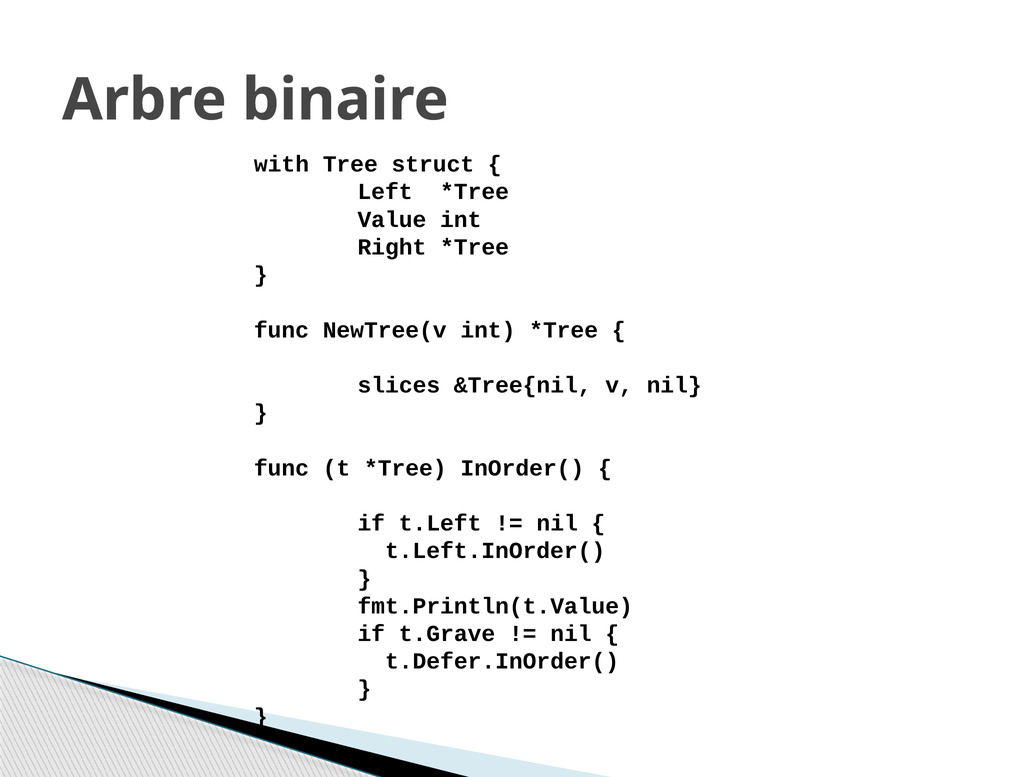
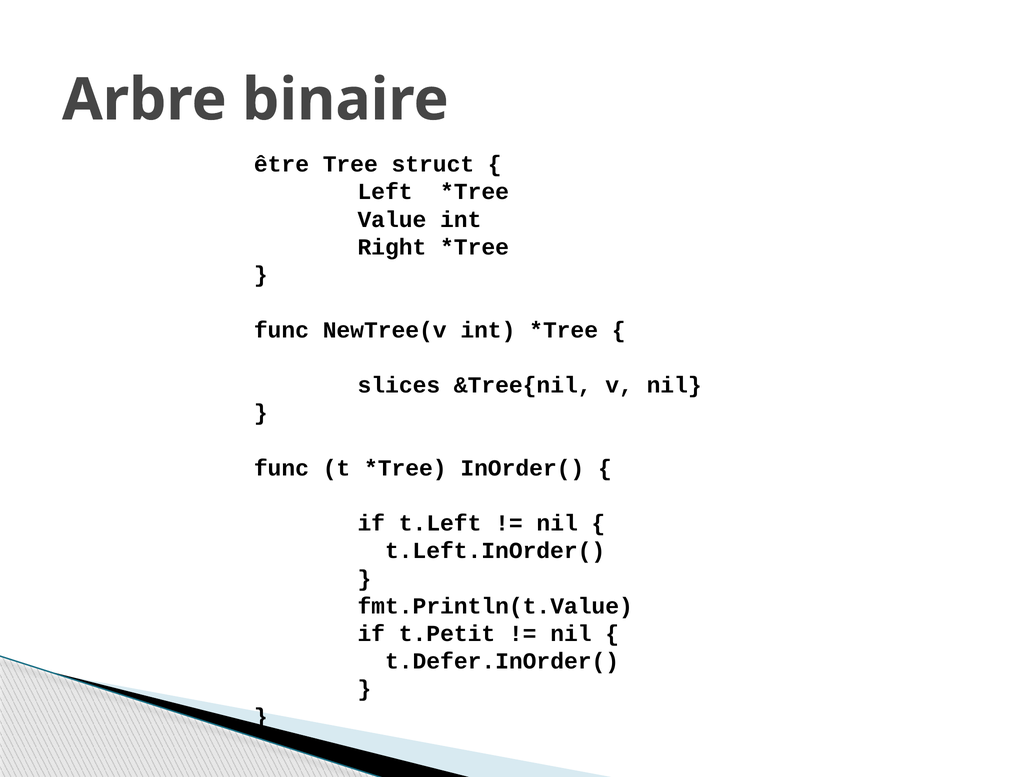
with: with -> être (282, 164)
t.Grave: t.Grave -> t.Petit (447, 634)
